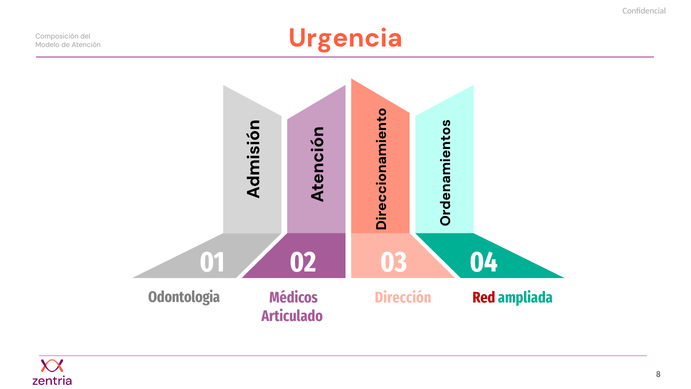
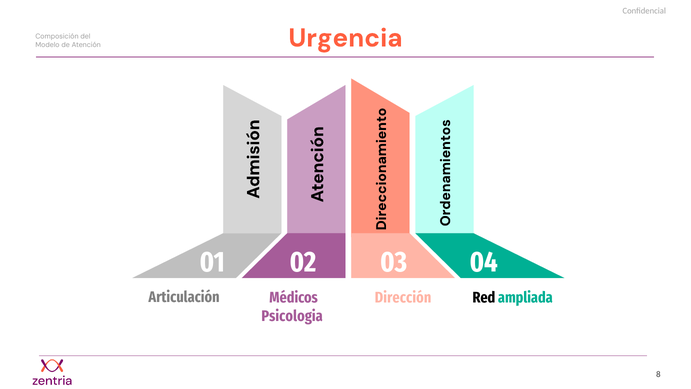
Odontologia: Odontologia -> Articulación (184, 297)
Red colour: red -> black (484, 298)
Articulado: Articulado -> Psicologia (292, 316)
